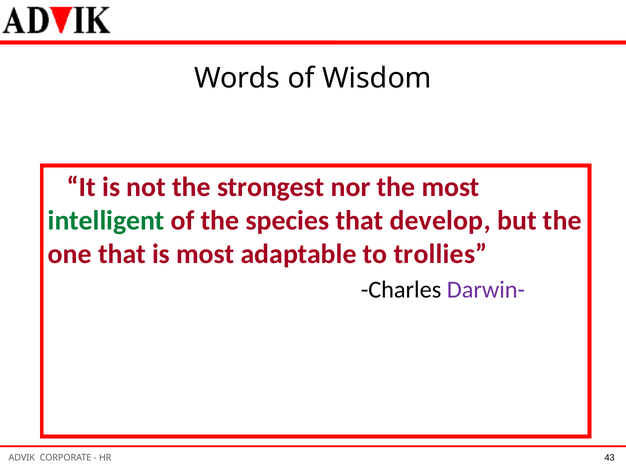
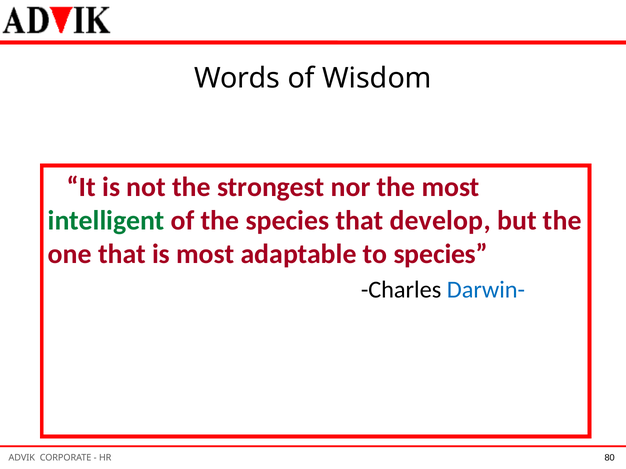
to trollies: trollies -> species (441, 254)
Darwin- colour: purple -> blue (486, 290)
43: 43 -> 80 (610, 458)
